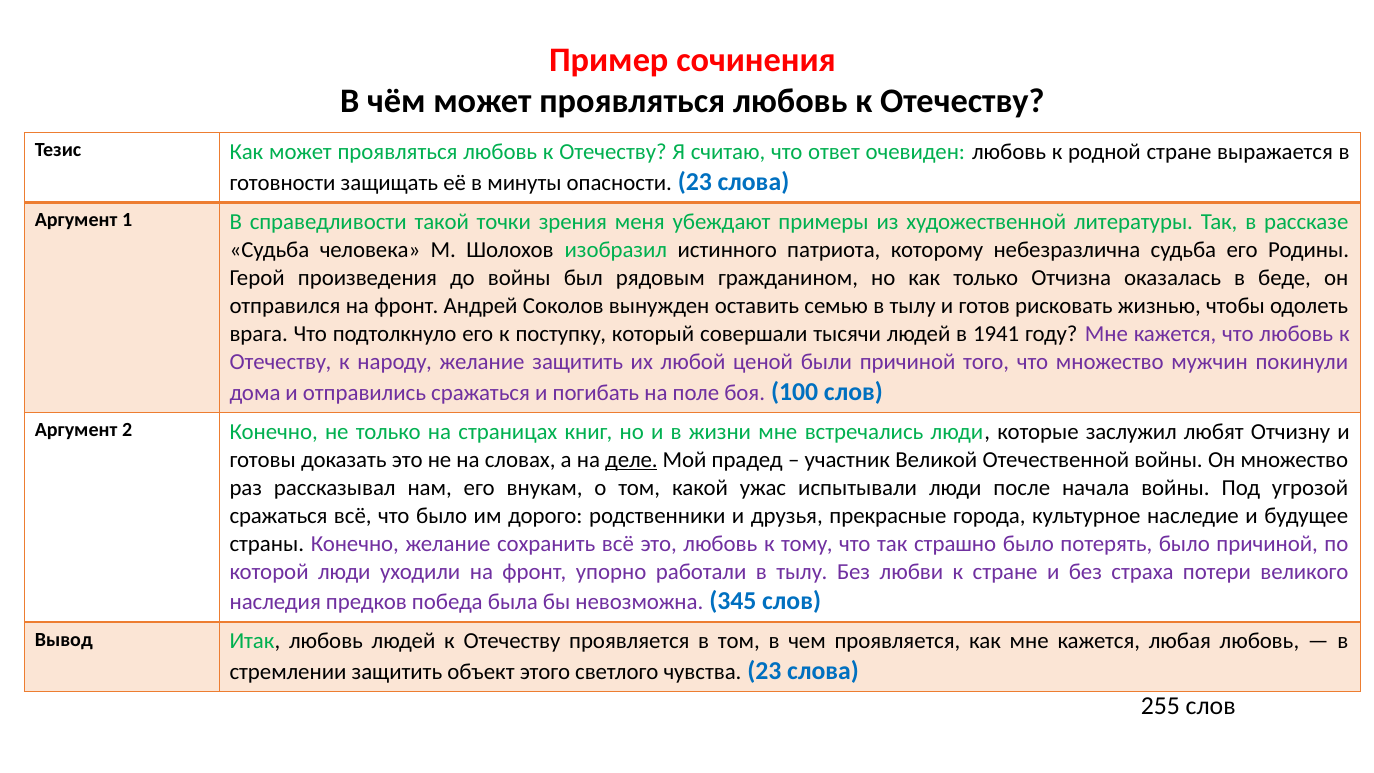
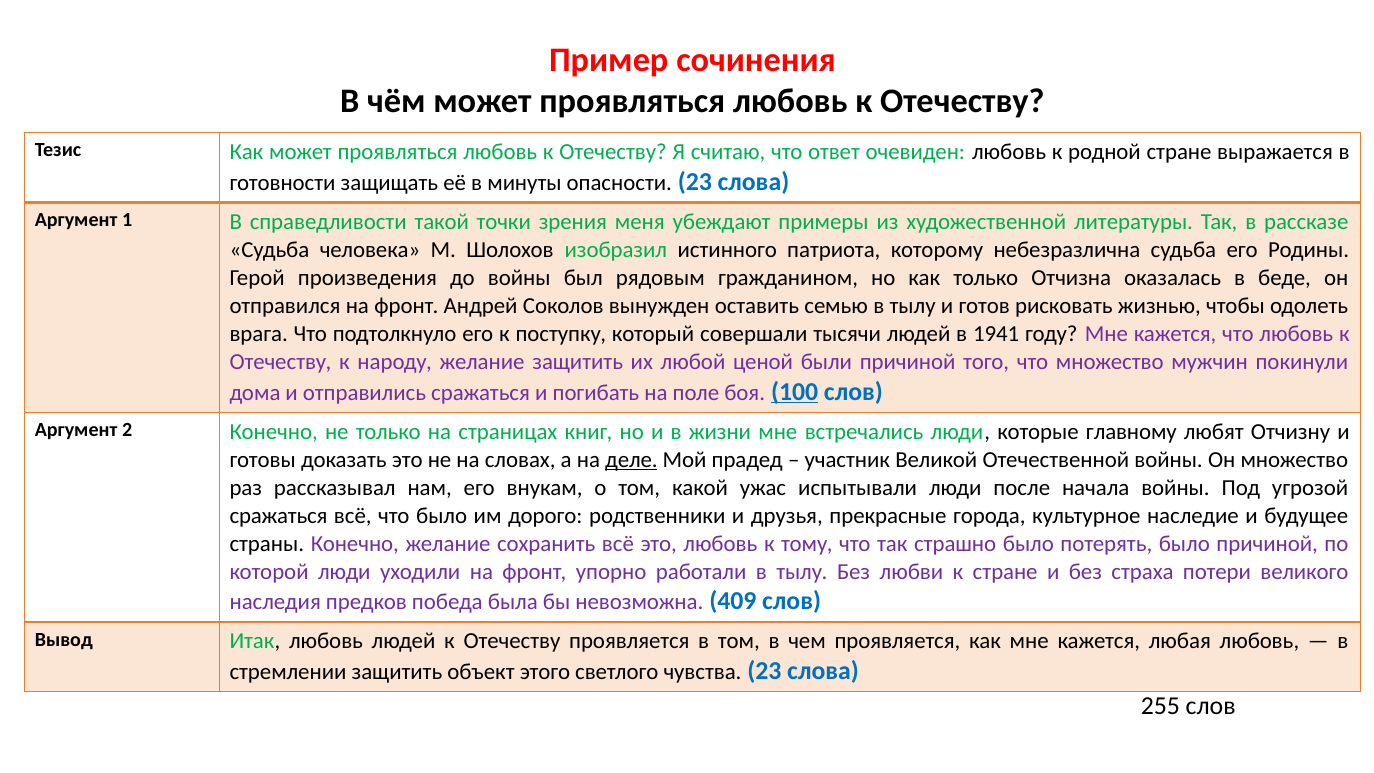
100 underline: none -> present (795, 392)
заслужил: заслужил -> главному (1131, 432)
345: 345 -> 409 (733, 601)
